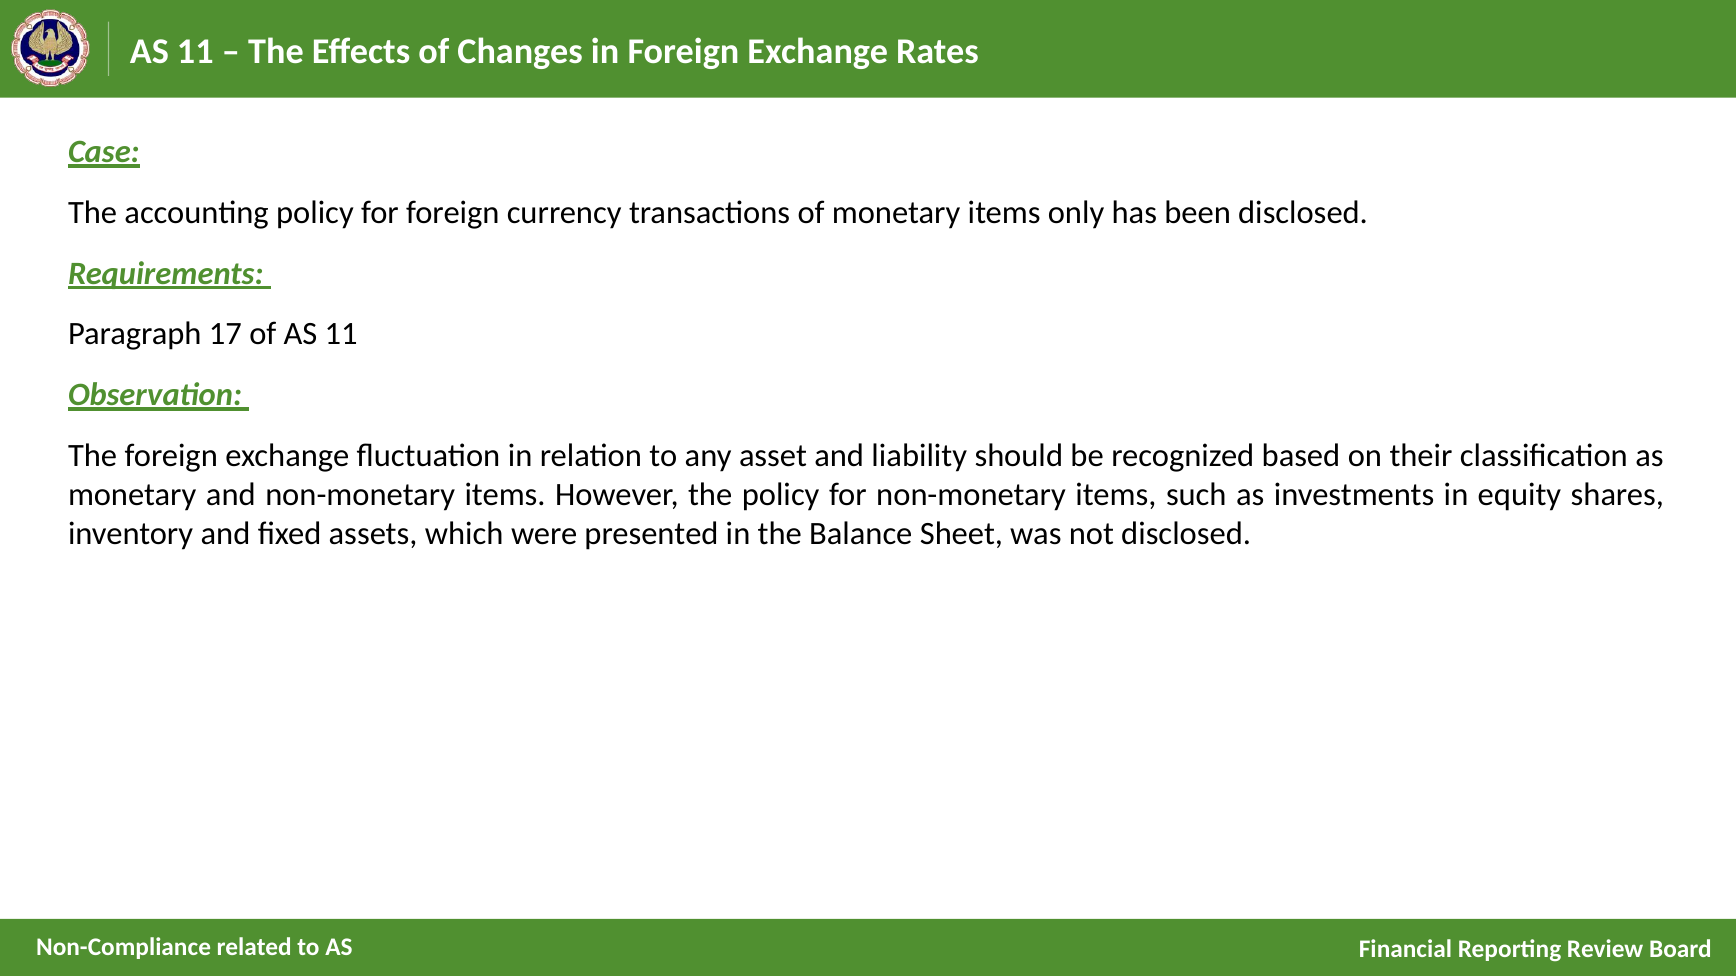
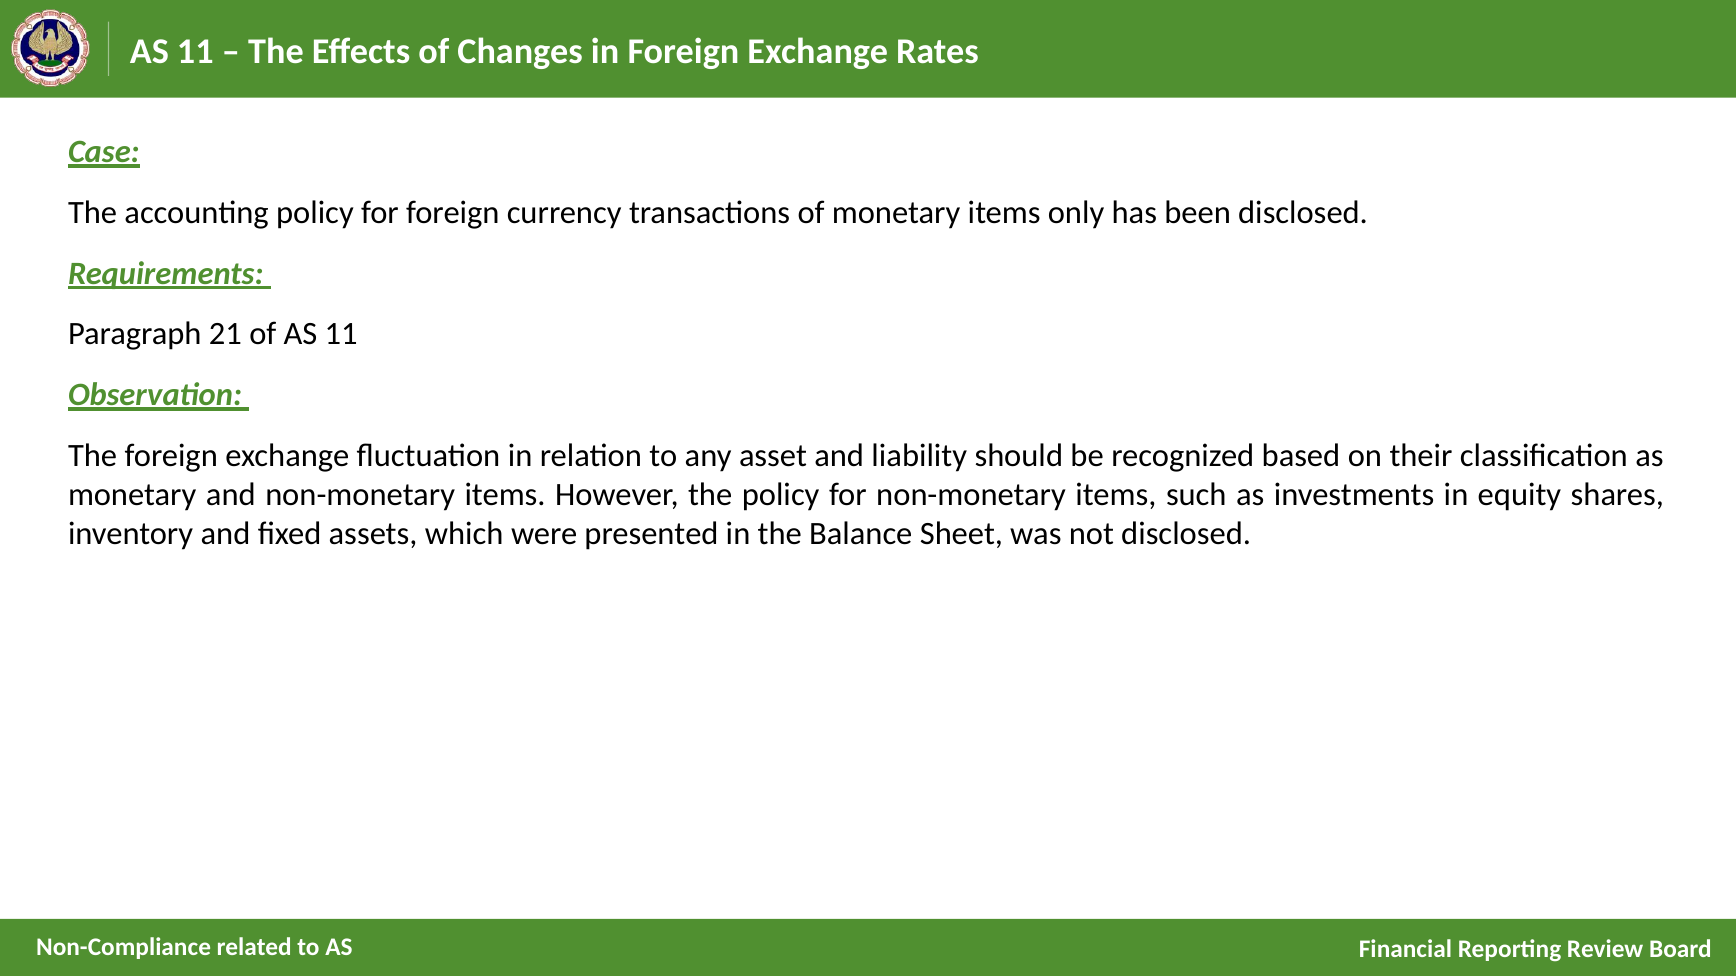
17: 17 -> 21 (225, 334)
